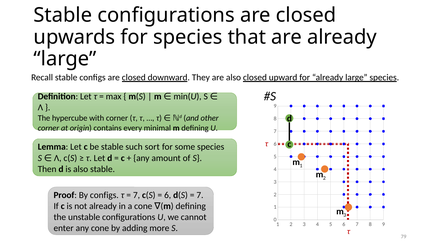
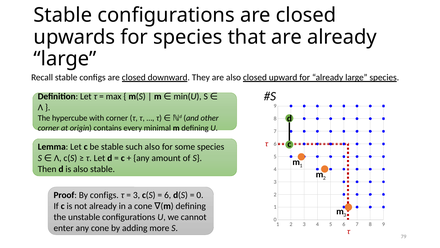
such sort: sort -> also (152, 147)
7: 7 -> 3 (136, 195)
7: 7 -> 0 (200, 195)
